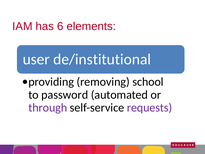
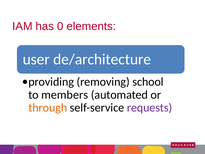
6: 6 -> 0 (60, 26)
de/institutional: de/institutional -> de/architecture (102, 59)
password: password -> members (65, 95)
through colour: purple -> orange (48, 108)
